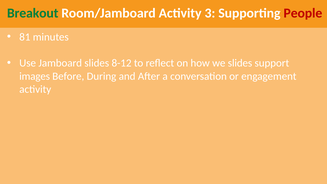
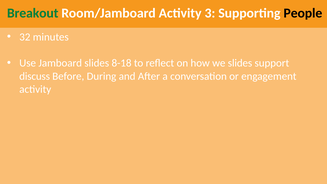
People colour: red -> black (303, 13)
81: 81 -> 32 (25, 37)
8-12: 8-12 -> 8-18 (122, 63)
images: images -> discuss (35, 76)
